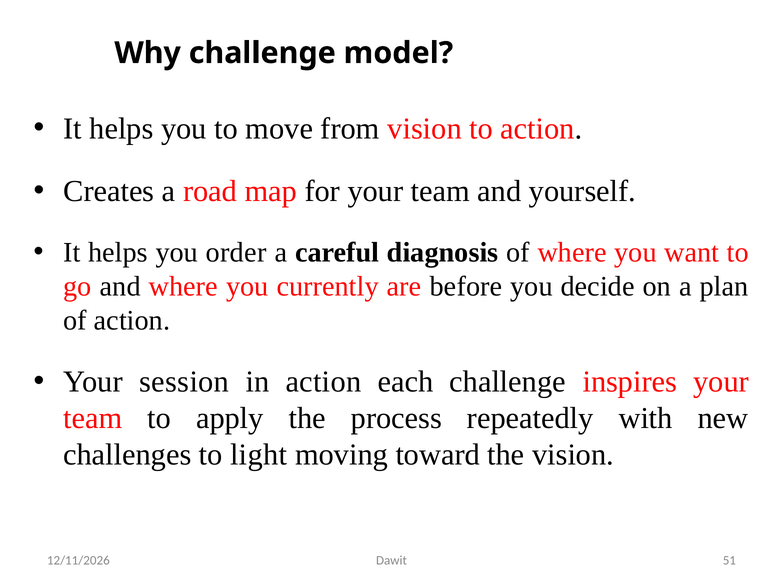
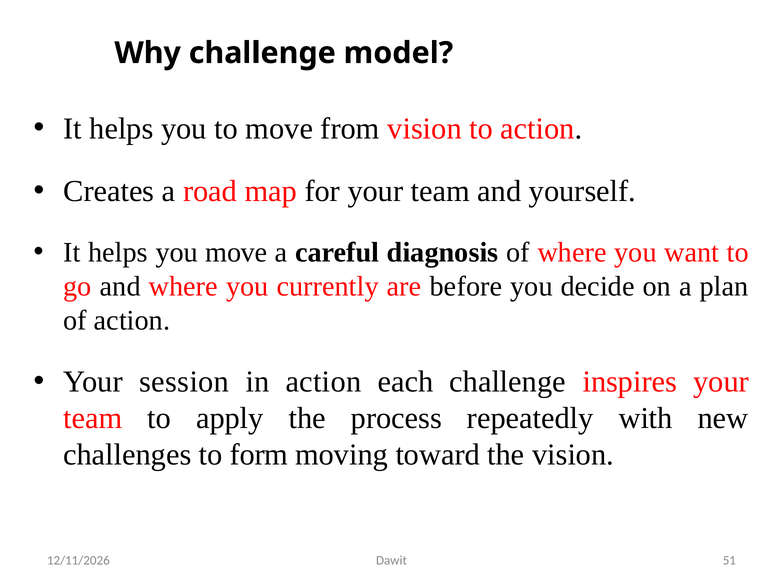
you order: order -> move (236, 252)
light: light -> form (259, 455)
